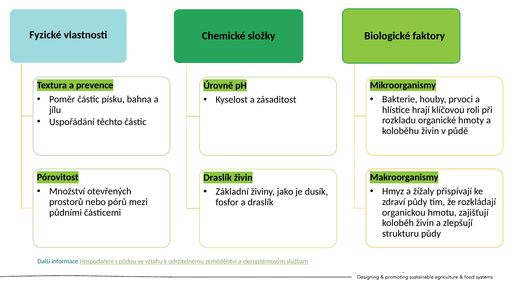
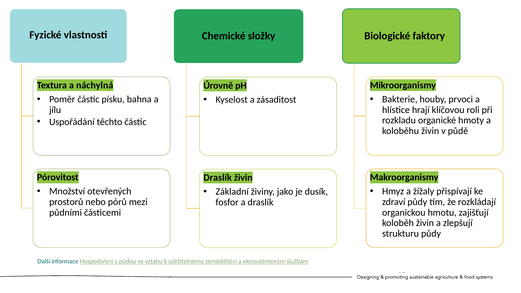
prevence: prevence -> náchylná (95, 85)
